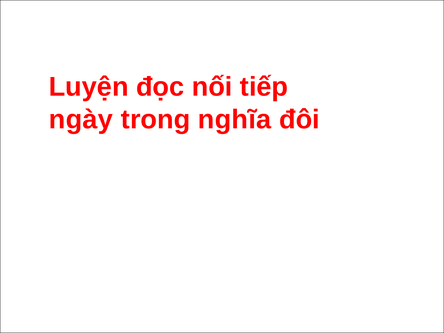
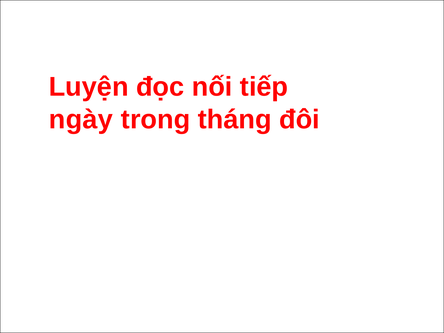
nghĩa: nghĩa -> tháng (235, 119)
